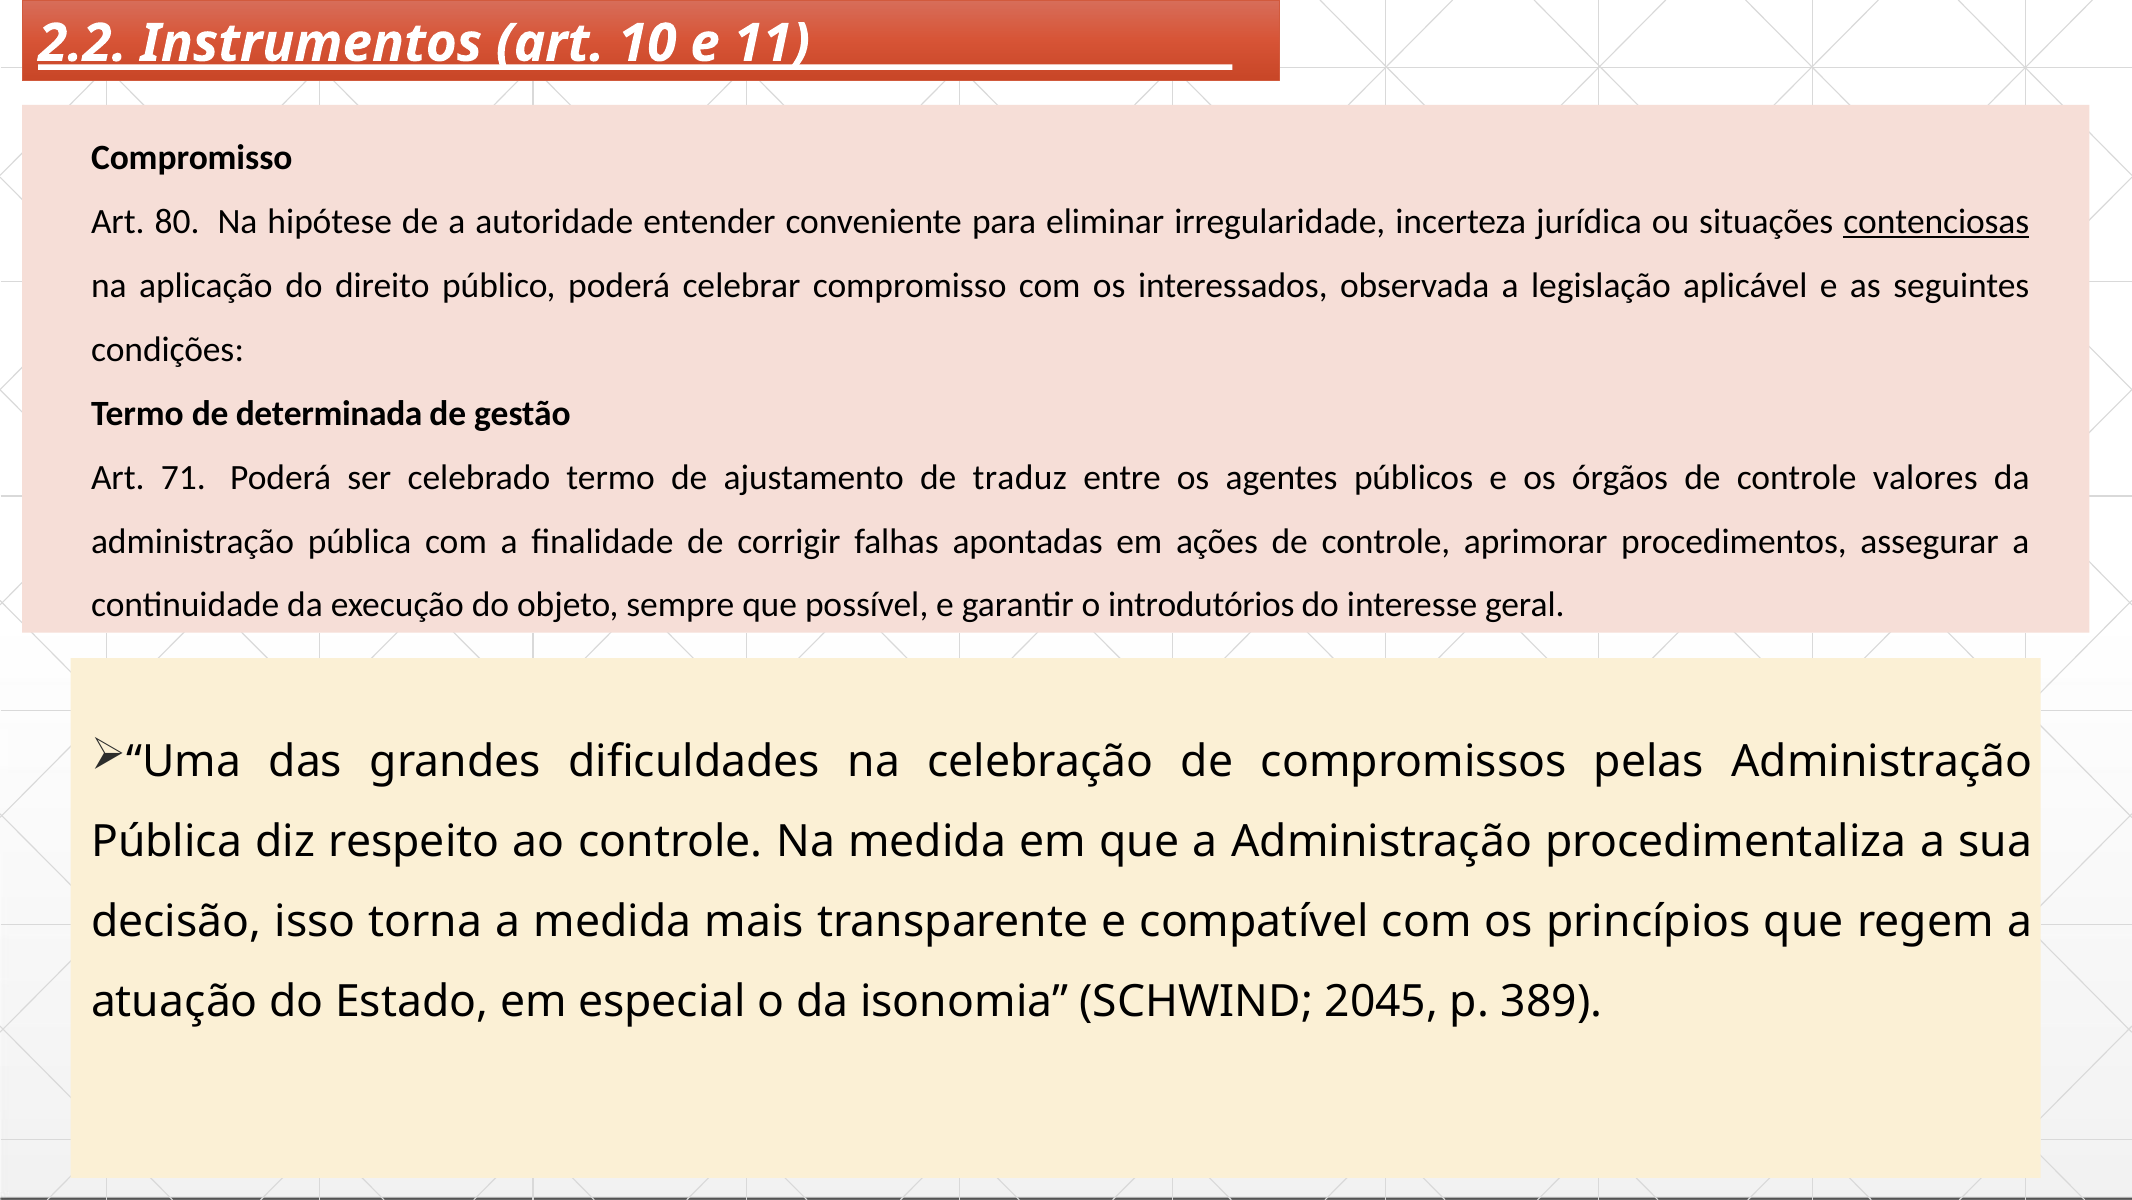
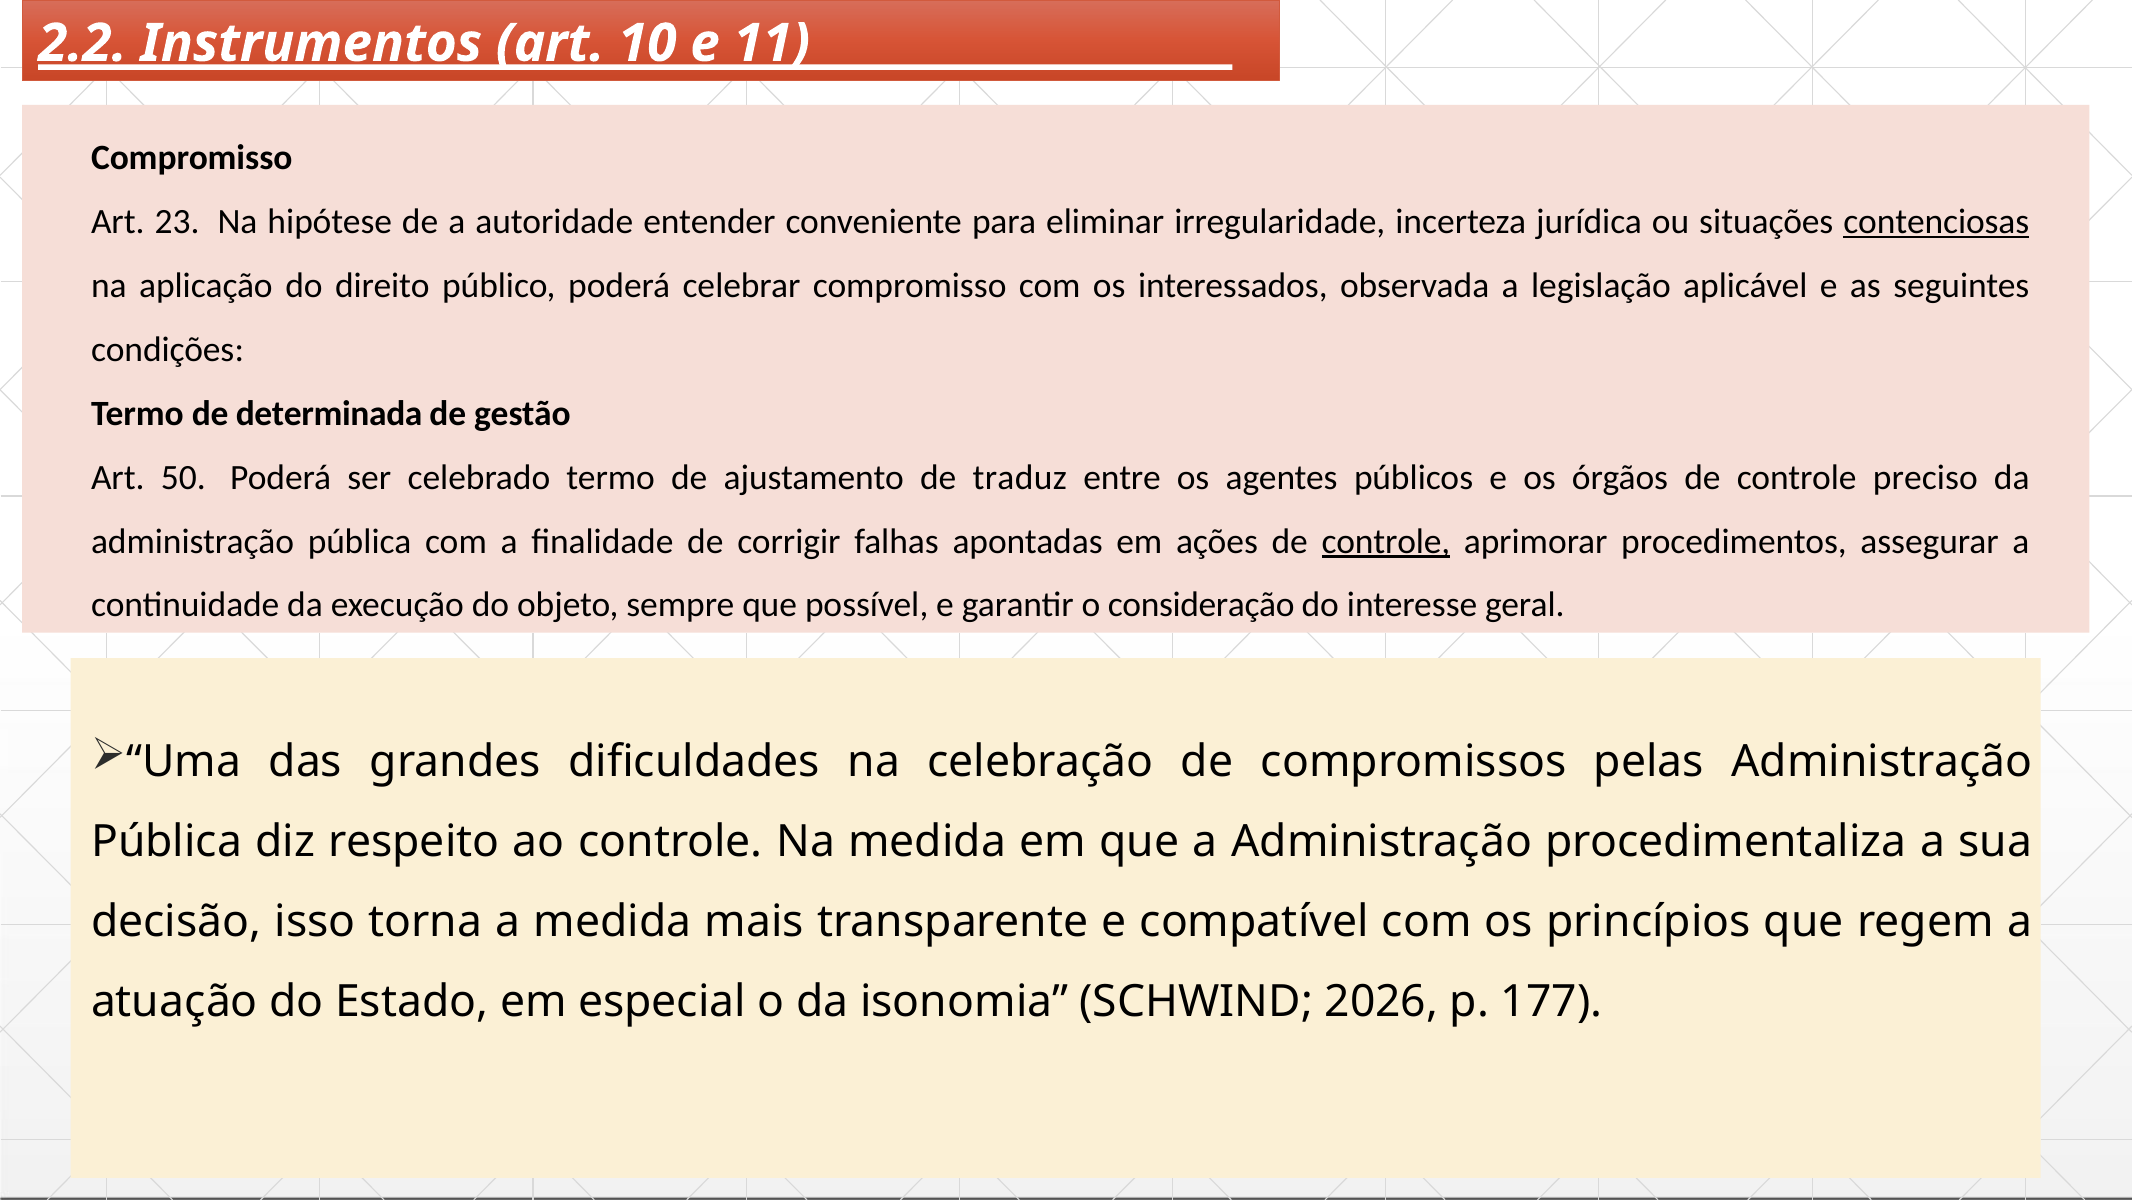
80: 80 -> 23 (177, 221)
71: 71 -> 50 (183, 477)
valores: valores -> preciso (1925, 477)
controle underline: none -> present (1386, 541)
introdutórios: introdutórios -> consideração (1201, 605)
2045: 2045 -> 2026 (1381, 1001)
389: 389 -> 177 (1552, 1001)
